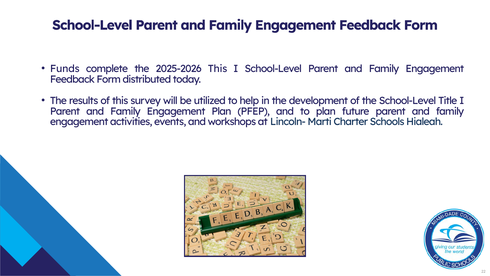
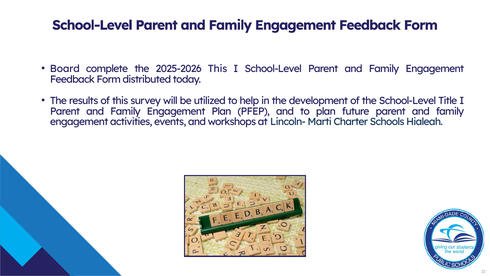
Funds: Funds -> Board (65, 69)
